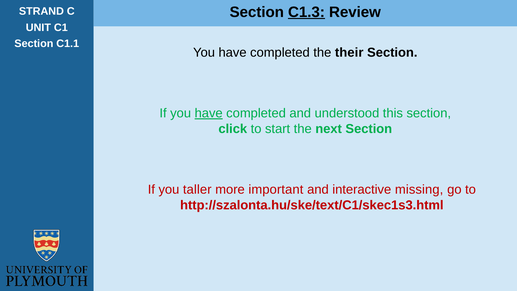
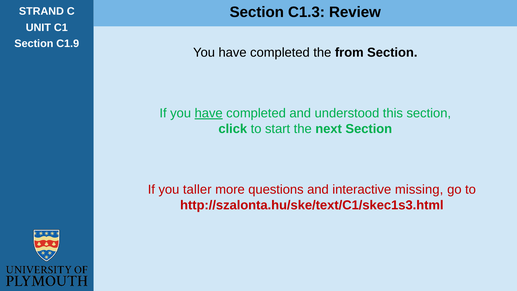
C1.3 underline: present -> none (306, 12)
C1.1: C1.1 -> C1.9 (68, 44)
their: their -> from (349, 52)
important: important -> questions (276, 190)
